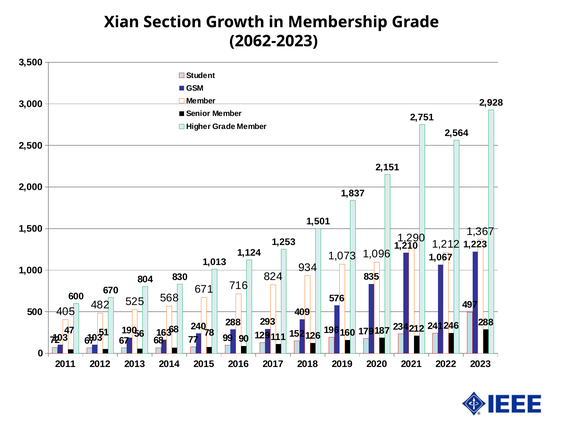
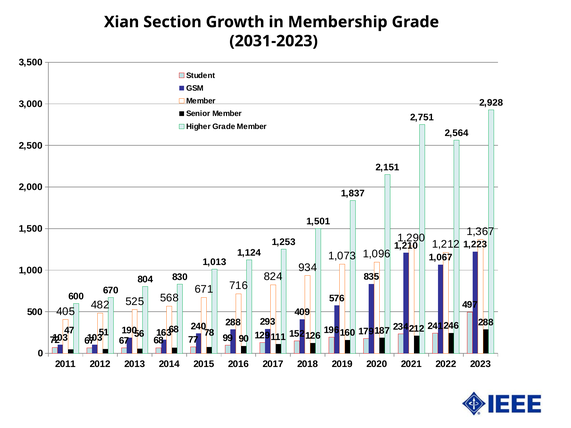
2062-2023: 2062-2023 -> 2031-2023 (274, 41)
